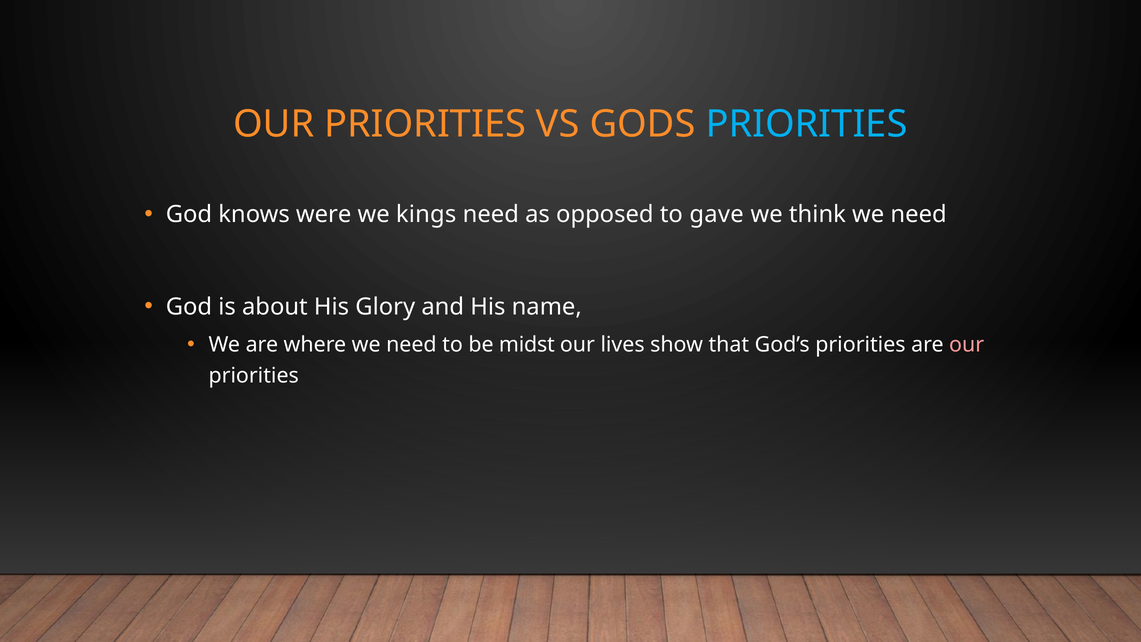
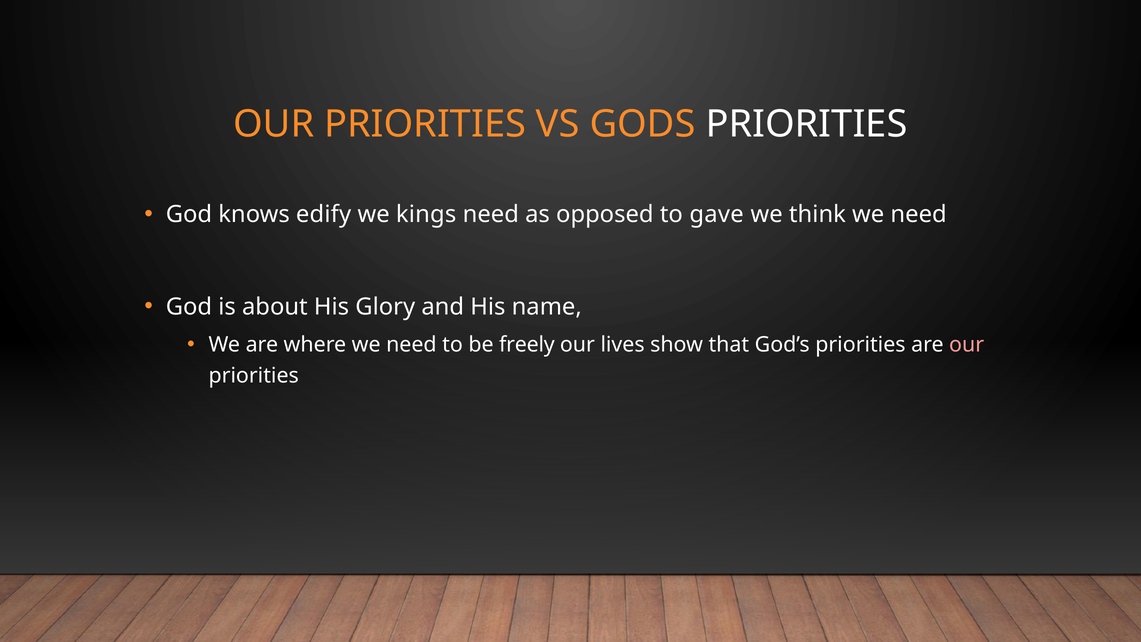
PRIORITIES colour: light blue -> white (807, 124)
were: were -> edify (324, 215)
midst: midst -> freely (527, 345)
